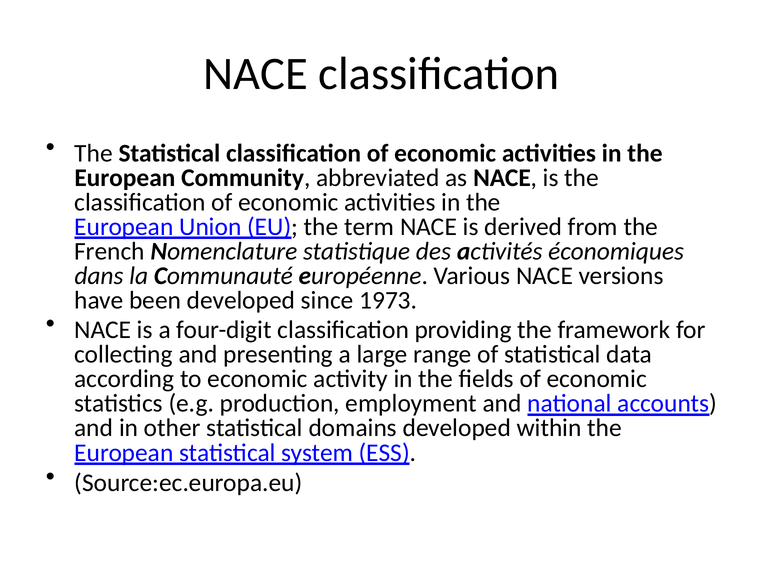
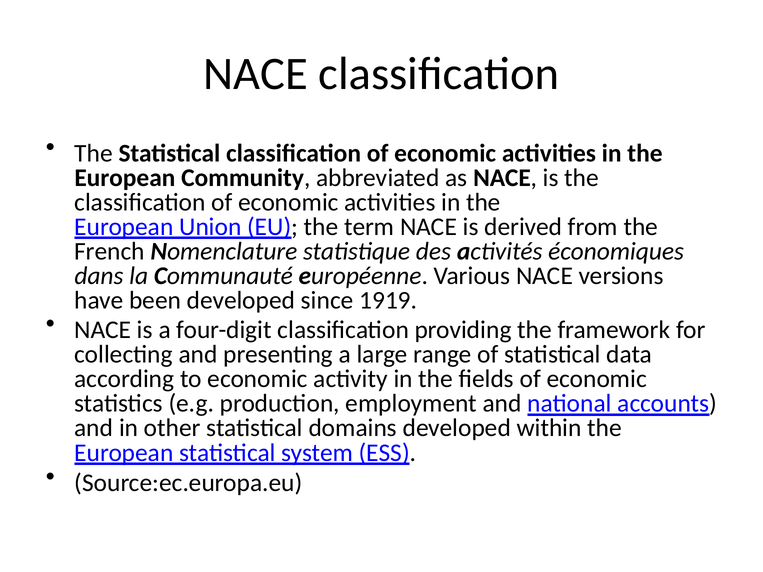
1973: 1973 -> 1919 (388, 300)
